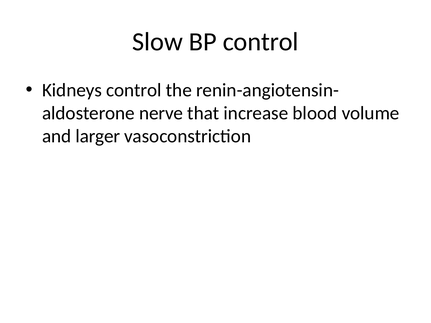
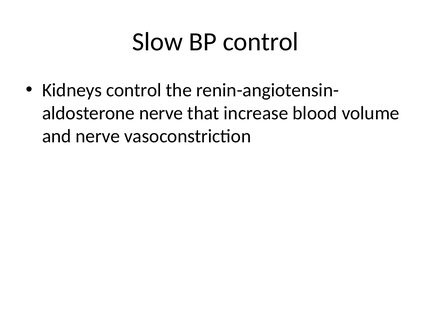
and larger: larger -> nerve (98, 136)
